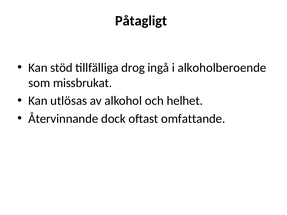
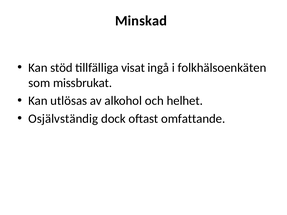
Påtagligt: Påtagligt -> Minskad (141, 21)
drog: drog -> visat (133, 68)
alkoholberoende: alkoholberoende -> folkhälsoenkäten (222, 68)
Återvinnande: Återvinnande -> Osjälvständig (63, 119)
